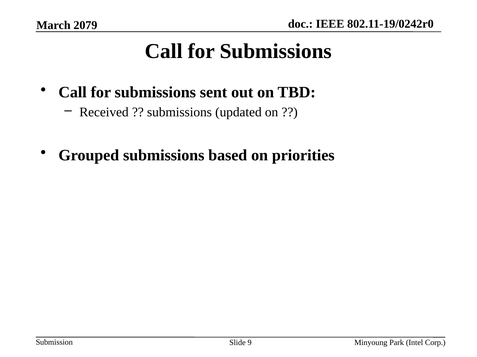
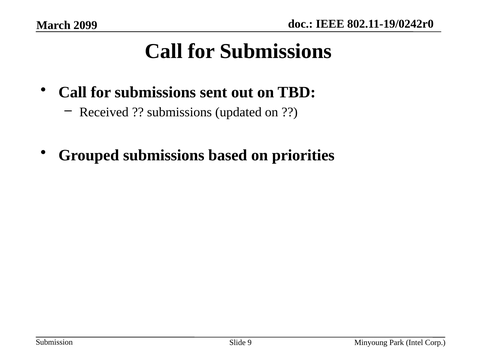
2079: 2079 -> 2099 (85, 25)
